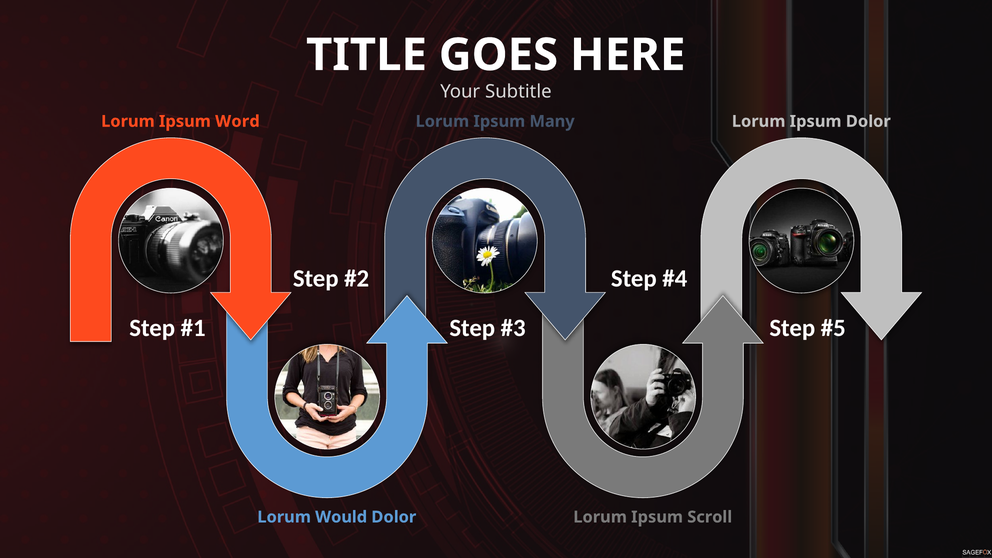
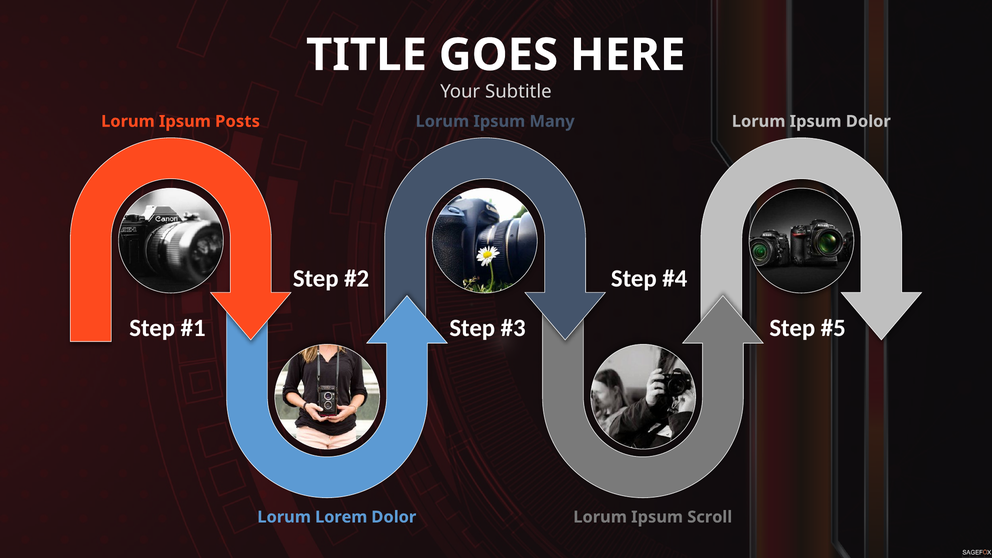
Word: Word -> Posts (238, 121)
Would: Would -> Lorem (341, 517)
